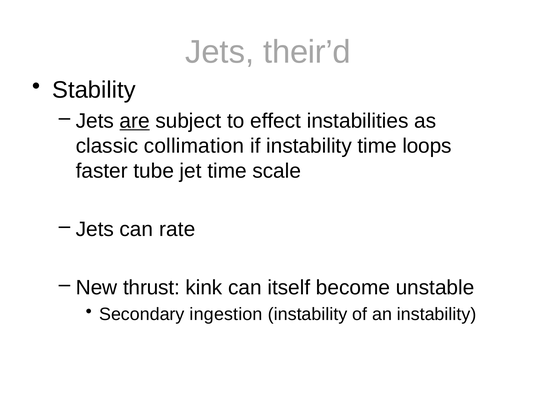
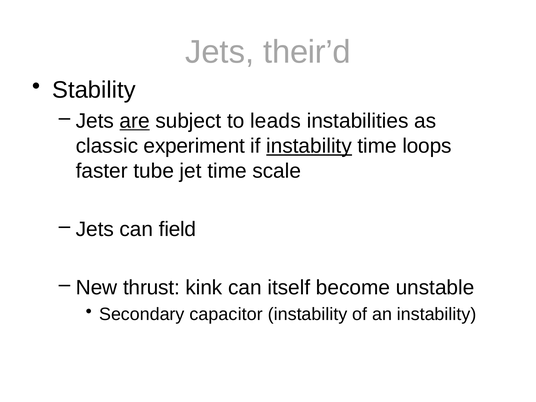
effect: effect -> leads (275, 121)
collimation: collimation -> experiment (194, 146)
instability underline: none -> present (309, 146)
rate: rate -> field (177, 229)
ingestion: ingestion -> capacitor (226, 314)
